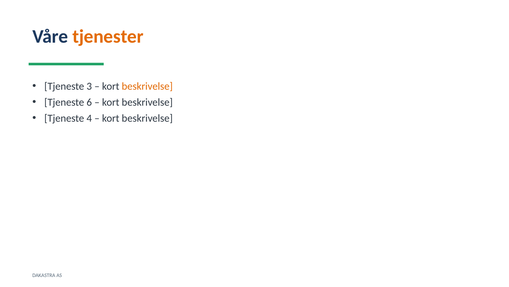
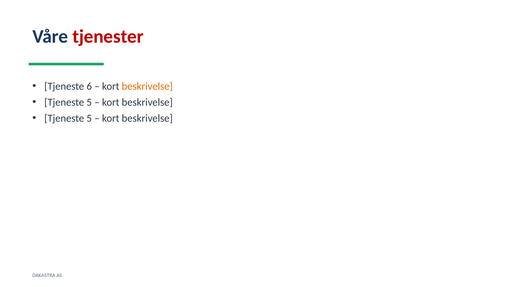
tjenester colour: orange -> red (108, 36)
3: 3 -> 6 (89, 86)
6: 6 -> 5 (89, 102)
4: 4 -> 5 (89, 118)
